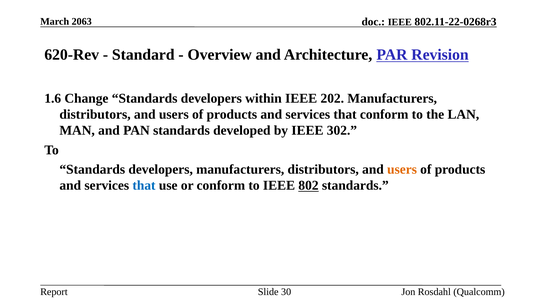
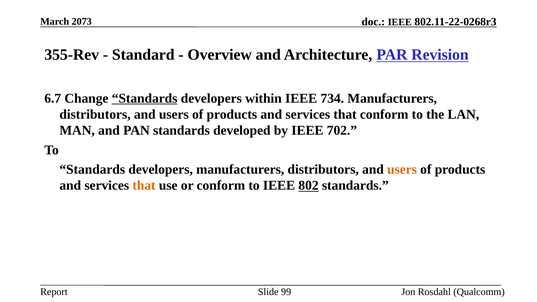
2063: 2063 -> 2073 (82, 21)
620-Rev: 620-Rev -> 355-Rev (72, 55)
1.6: 1.6 -> 6.7 (53, 98)
Standards underline: none -> present (145, 98)
202: 202 -> 734 (332, 98)
302: 302 -> 702 (342, 131)
that colour: blue -> orange (144, 186)
30: 30 -> 99 (286, 292)
